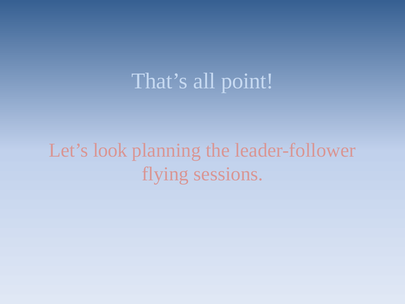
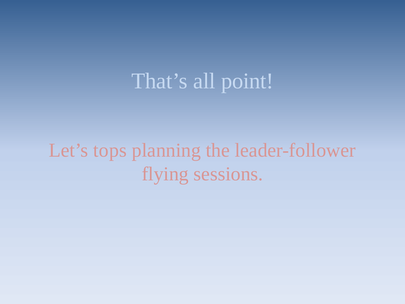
look: look -> tops (110, 150)
